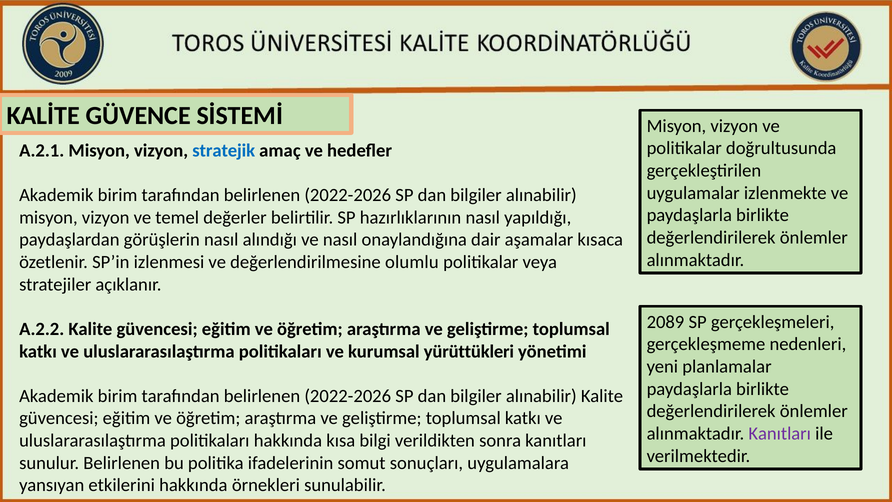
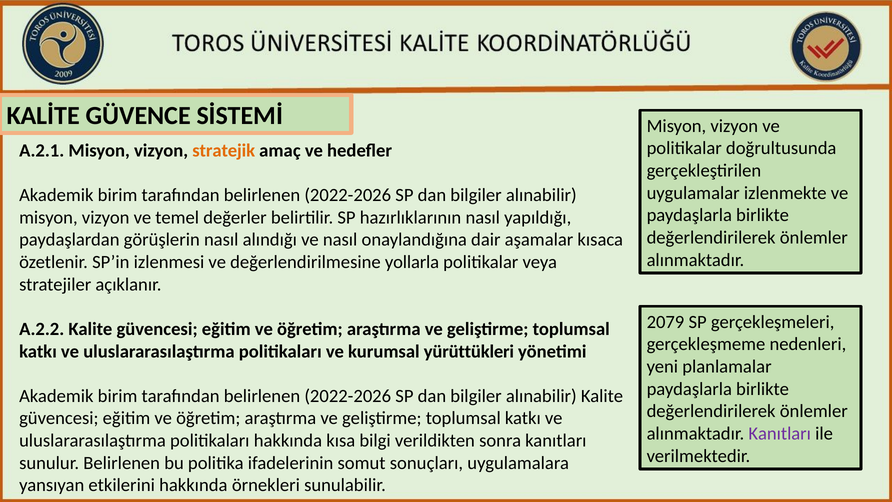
stratejik colour: blue -> orange (224, 150)
olumlu: olumlu -> yollarla (412, 262)
2089: 2089 -> 2079 (665, 322)
